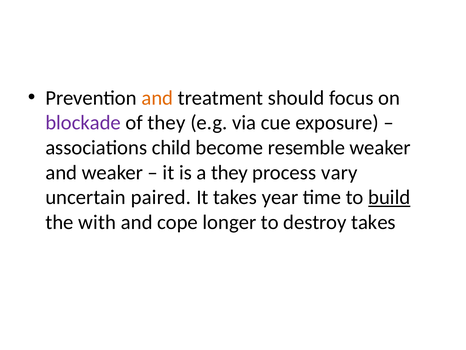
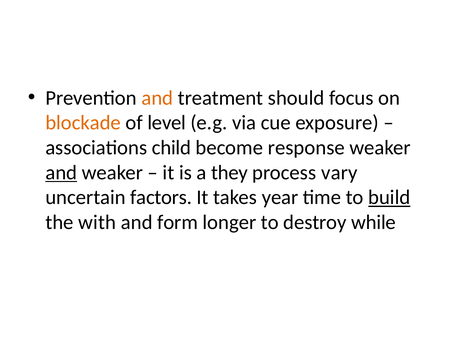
blockade colour: purple -> orange (83, 123)
of they: they -> level (167, 123)
resemble: resemble -> response (306, 147)
and underline: none -> present (61, 172)
paired: paired -> factors (161, 197)
cope: cope -> form (178, 222)
destroy takes: takes -> while (374, 222)
